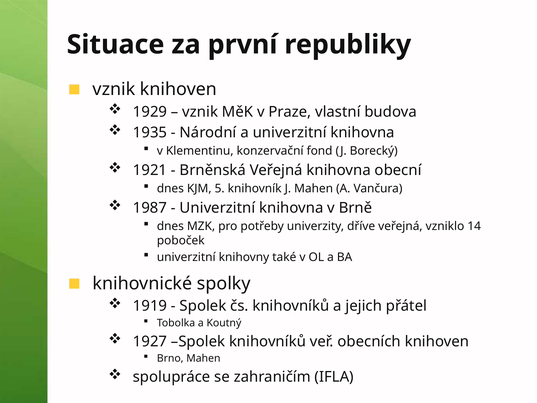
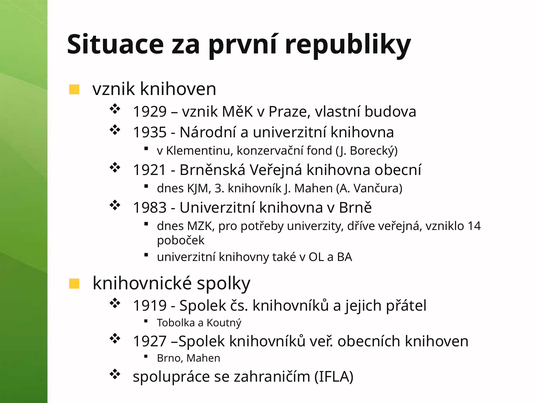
5: 5 -> 3 (220, 188)
1987: 1987 -> 1983 (150, 208)
